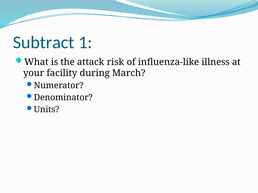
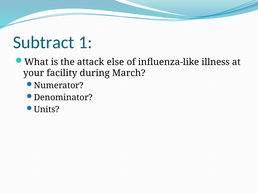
risk: risk -> else (115, 62)
